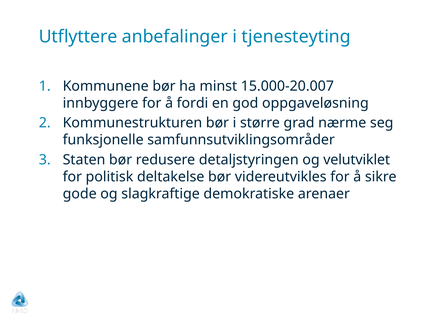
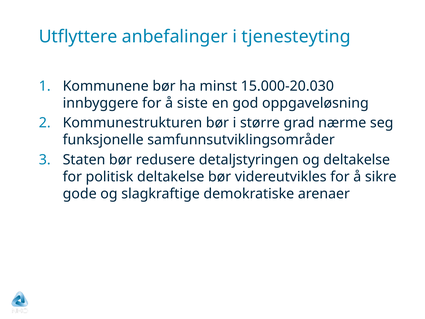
15.000-20.007: 15.000-20.007 -> 15.000-20.030 (287, 86)
fordi: fordi -> siste (192, 103)
og velutviklet: velutviklet -> deltakelse (357, 160)
